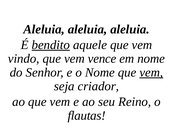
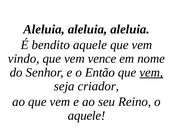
bendito underline: present -> none (51, 45)
o Nome: Nome -> Então (100, 72)
flautas: flautas -> aquele (87, 115)
